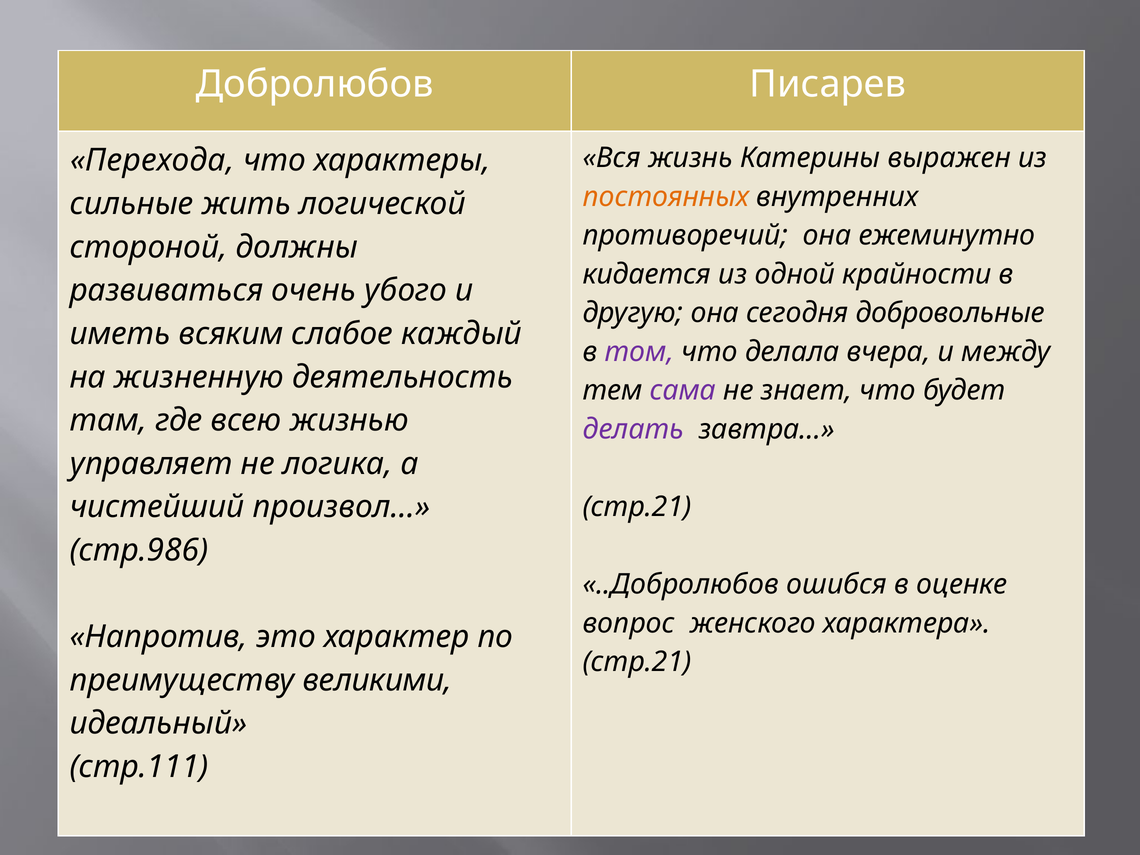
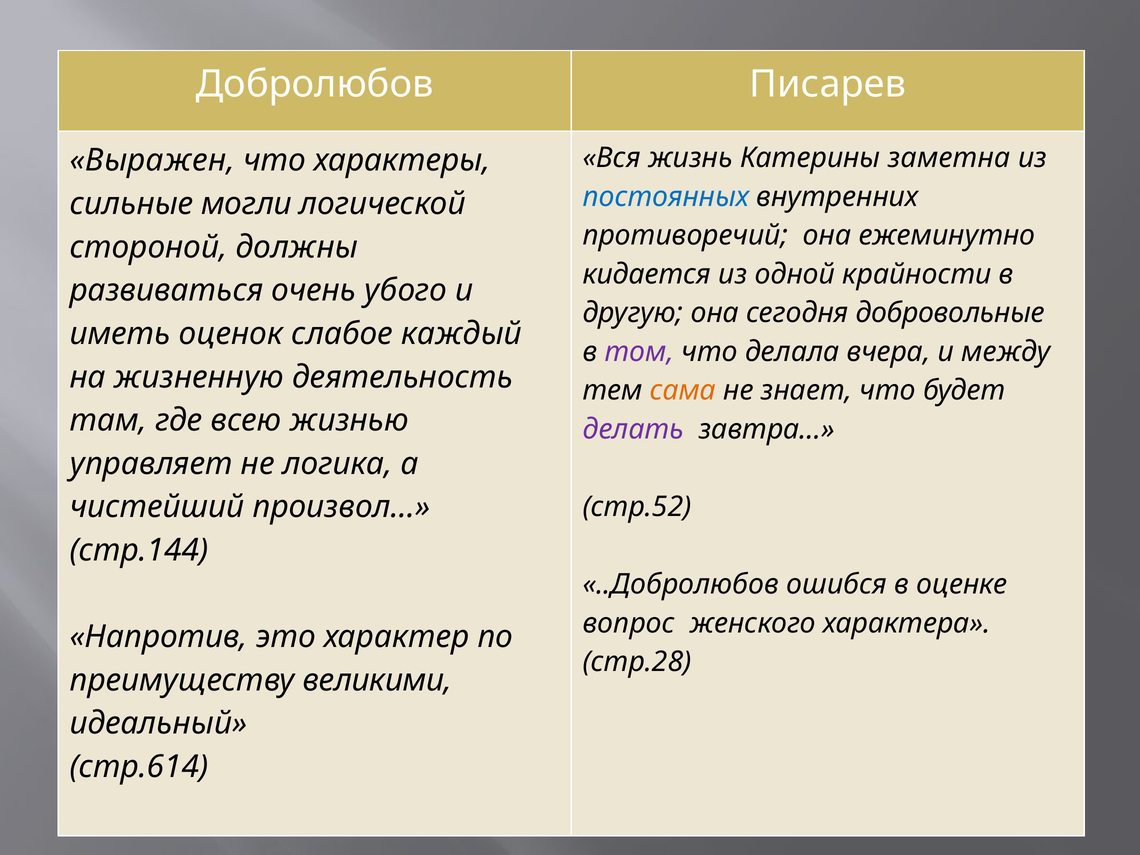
выражен: выражен -> заметна (949, 158)
Перехода: Перехода -> Выражен (152, 160)
постоянных colour: orange -> blue (666, 197)
жить: жить -> могли (246, 204)
всяким: всяким -> оценок (231, 334)
сама colour: purple -> orange (683, 391)
стр.21: стр.21 -> стр.52 (637, 507)
стр.986: стр.986 -> стр.144 (139, 550)
стр.21: стр.21 -> стр.28 (637, 662)
стр.111: стр.111 -> стр.614 (139, 767)
